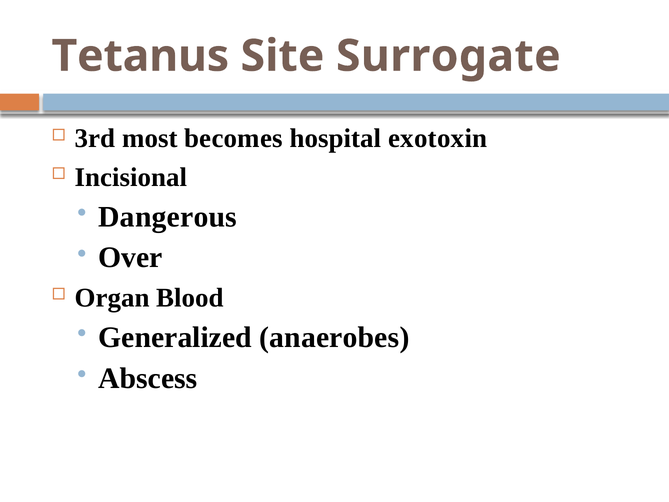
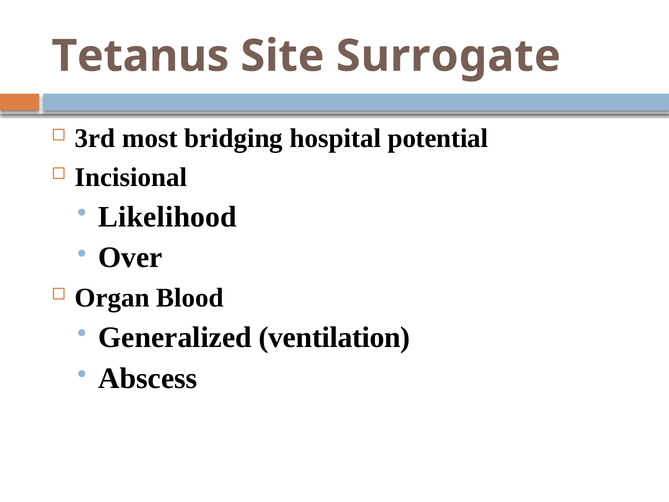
becomes: becomes -> bridging (234, 138)
exotoxin: exotoxin -> potential (438, 138)
Dangerous: Dangerous -> Likelihood (168, 217)
anaerobes: anaerobes -> ventilation (335, 337)
